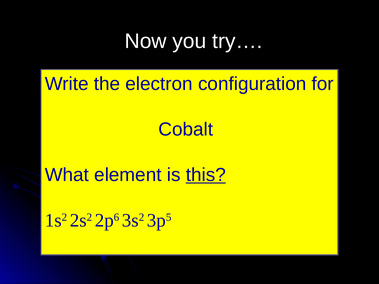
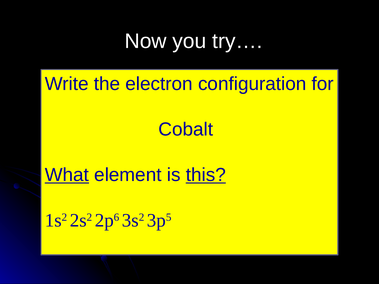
What underline: none -> present (67, 175)
